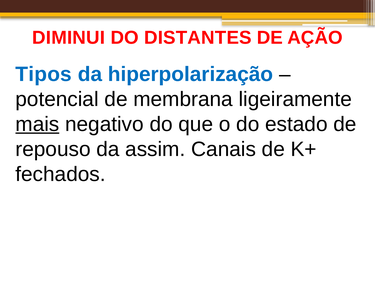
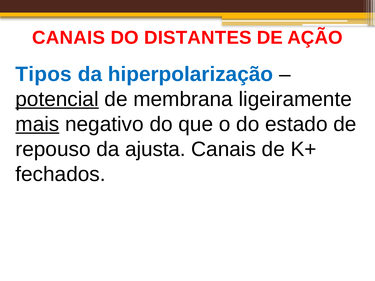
DIMINUI: DIMINUI -> CANAIS (69, 38)
potencial underline: none -> present (57, 99)
assim: assim -> ajusta (155, 149)
